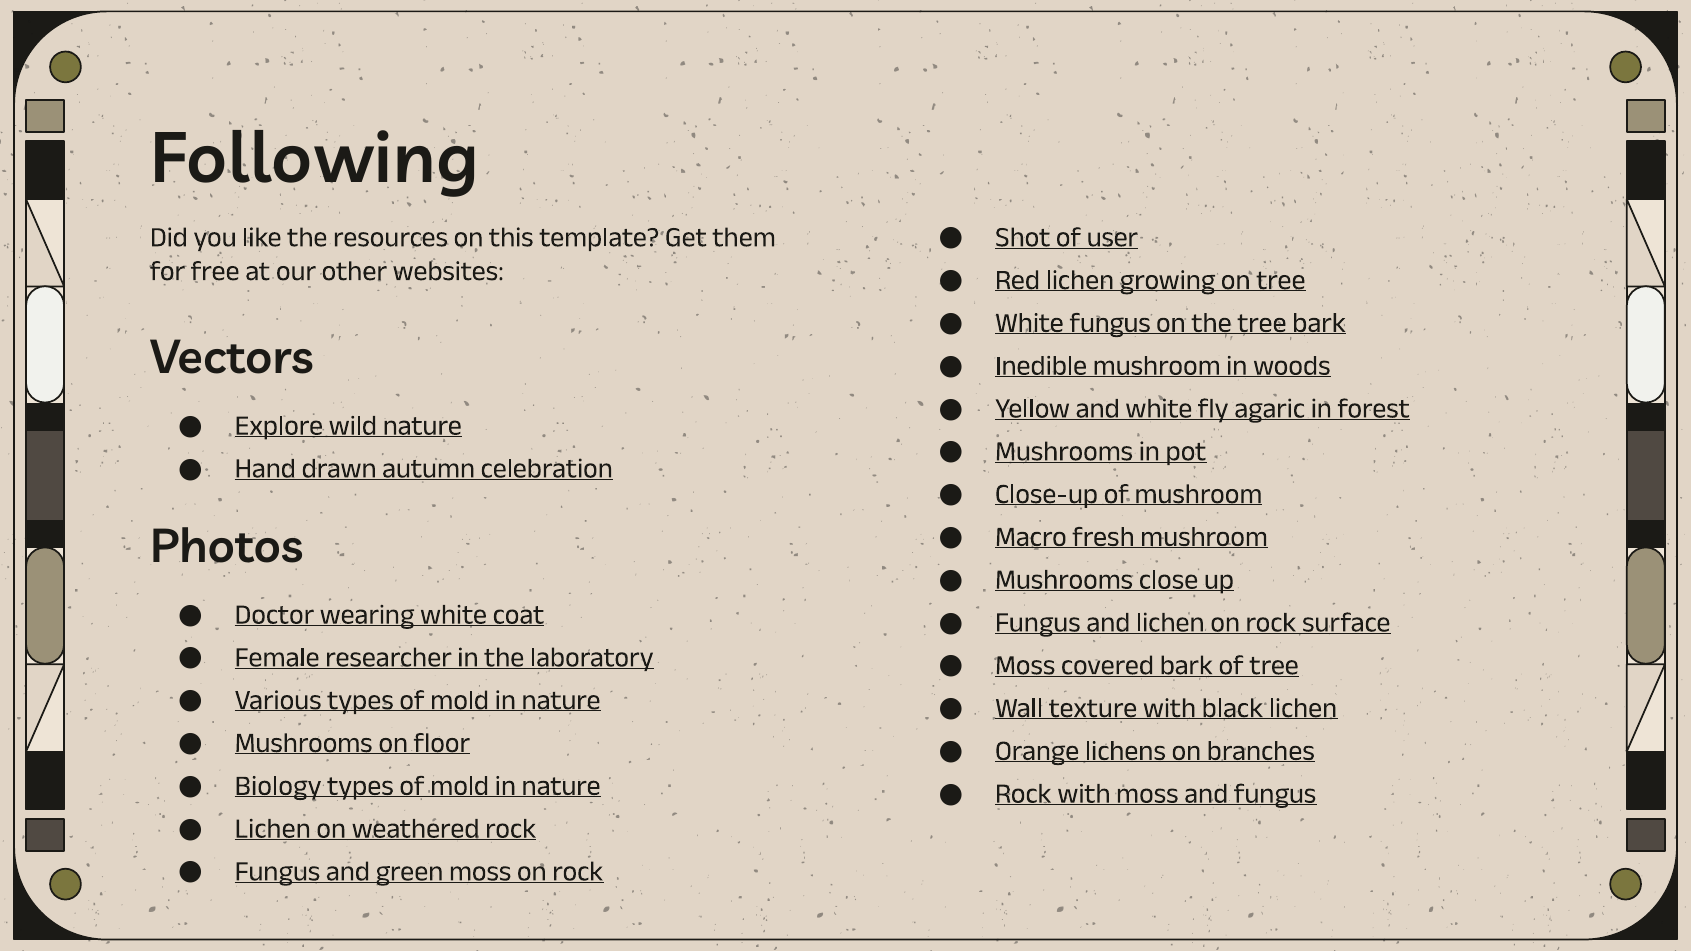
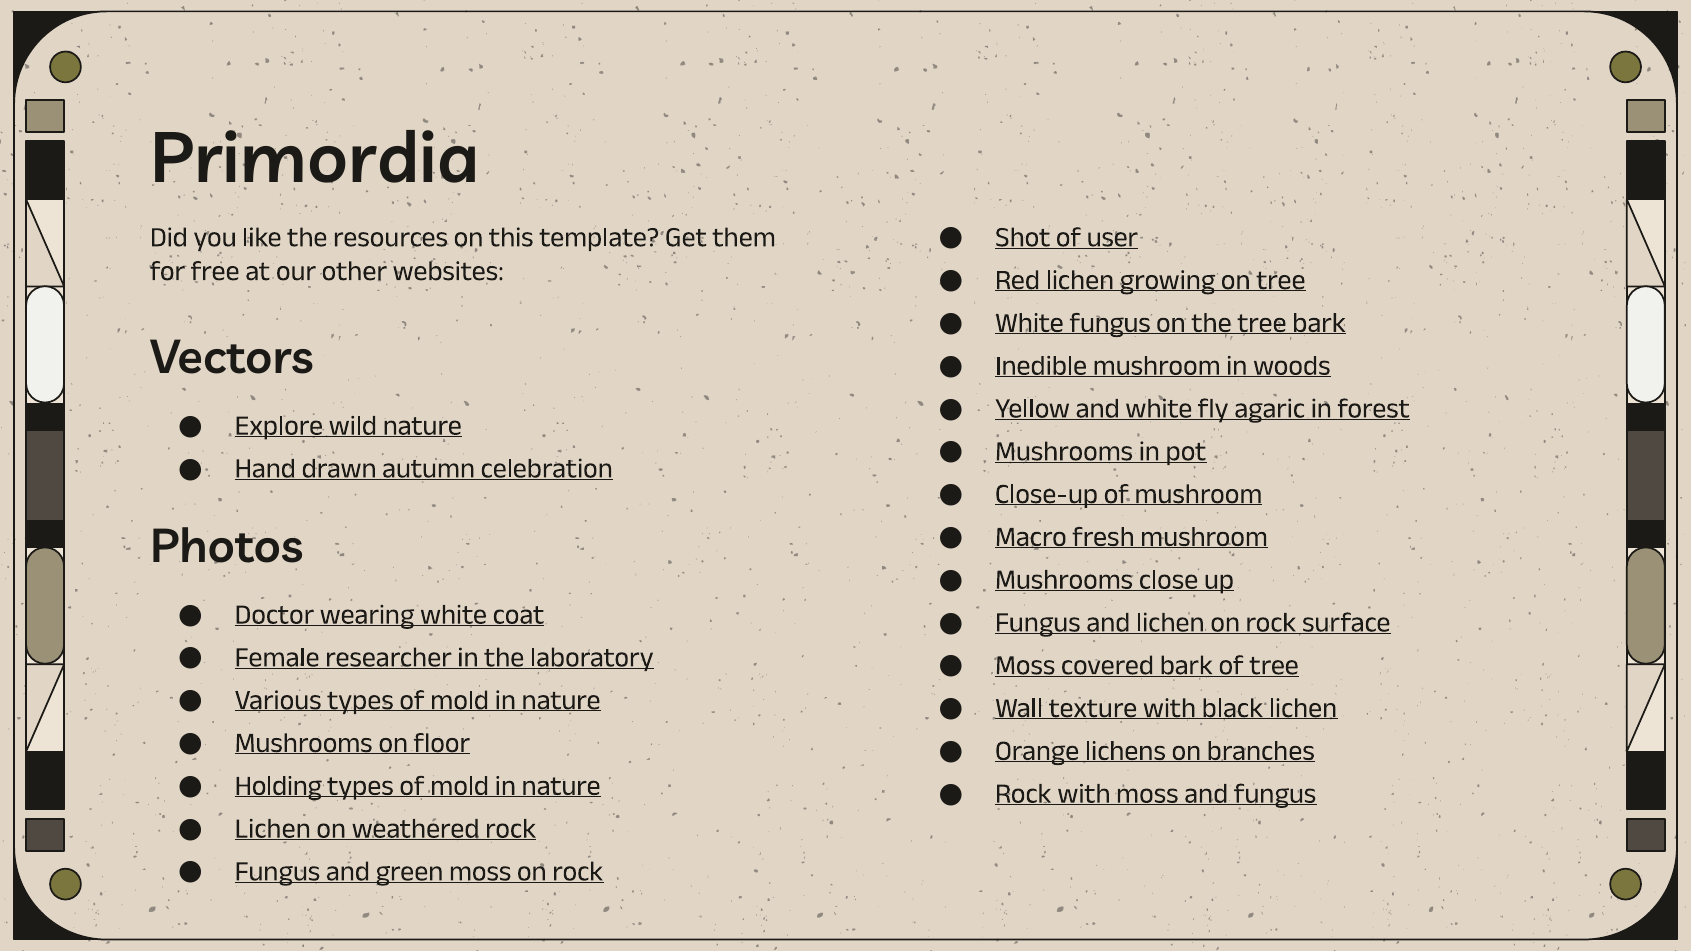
Following: Following -> Primordia (315, 159)
Biology: Biology -> Holding (278, 786)
